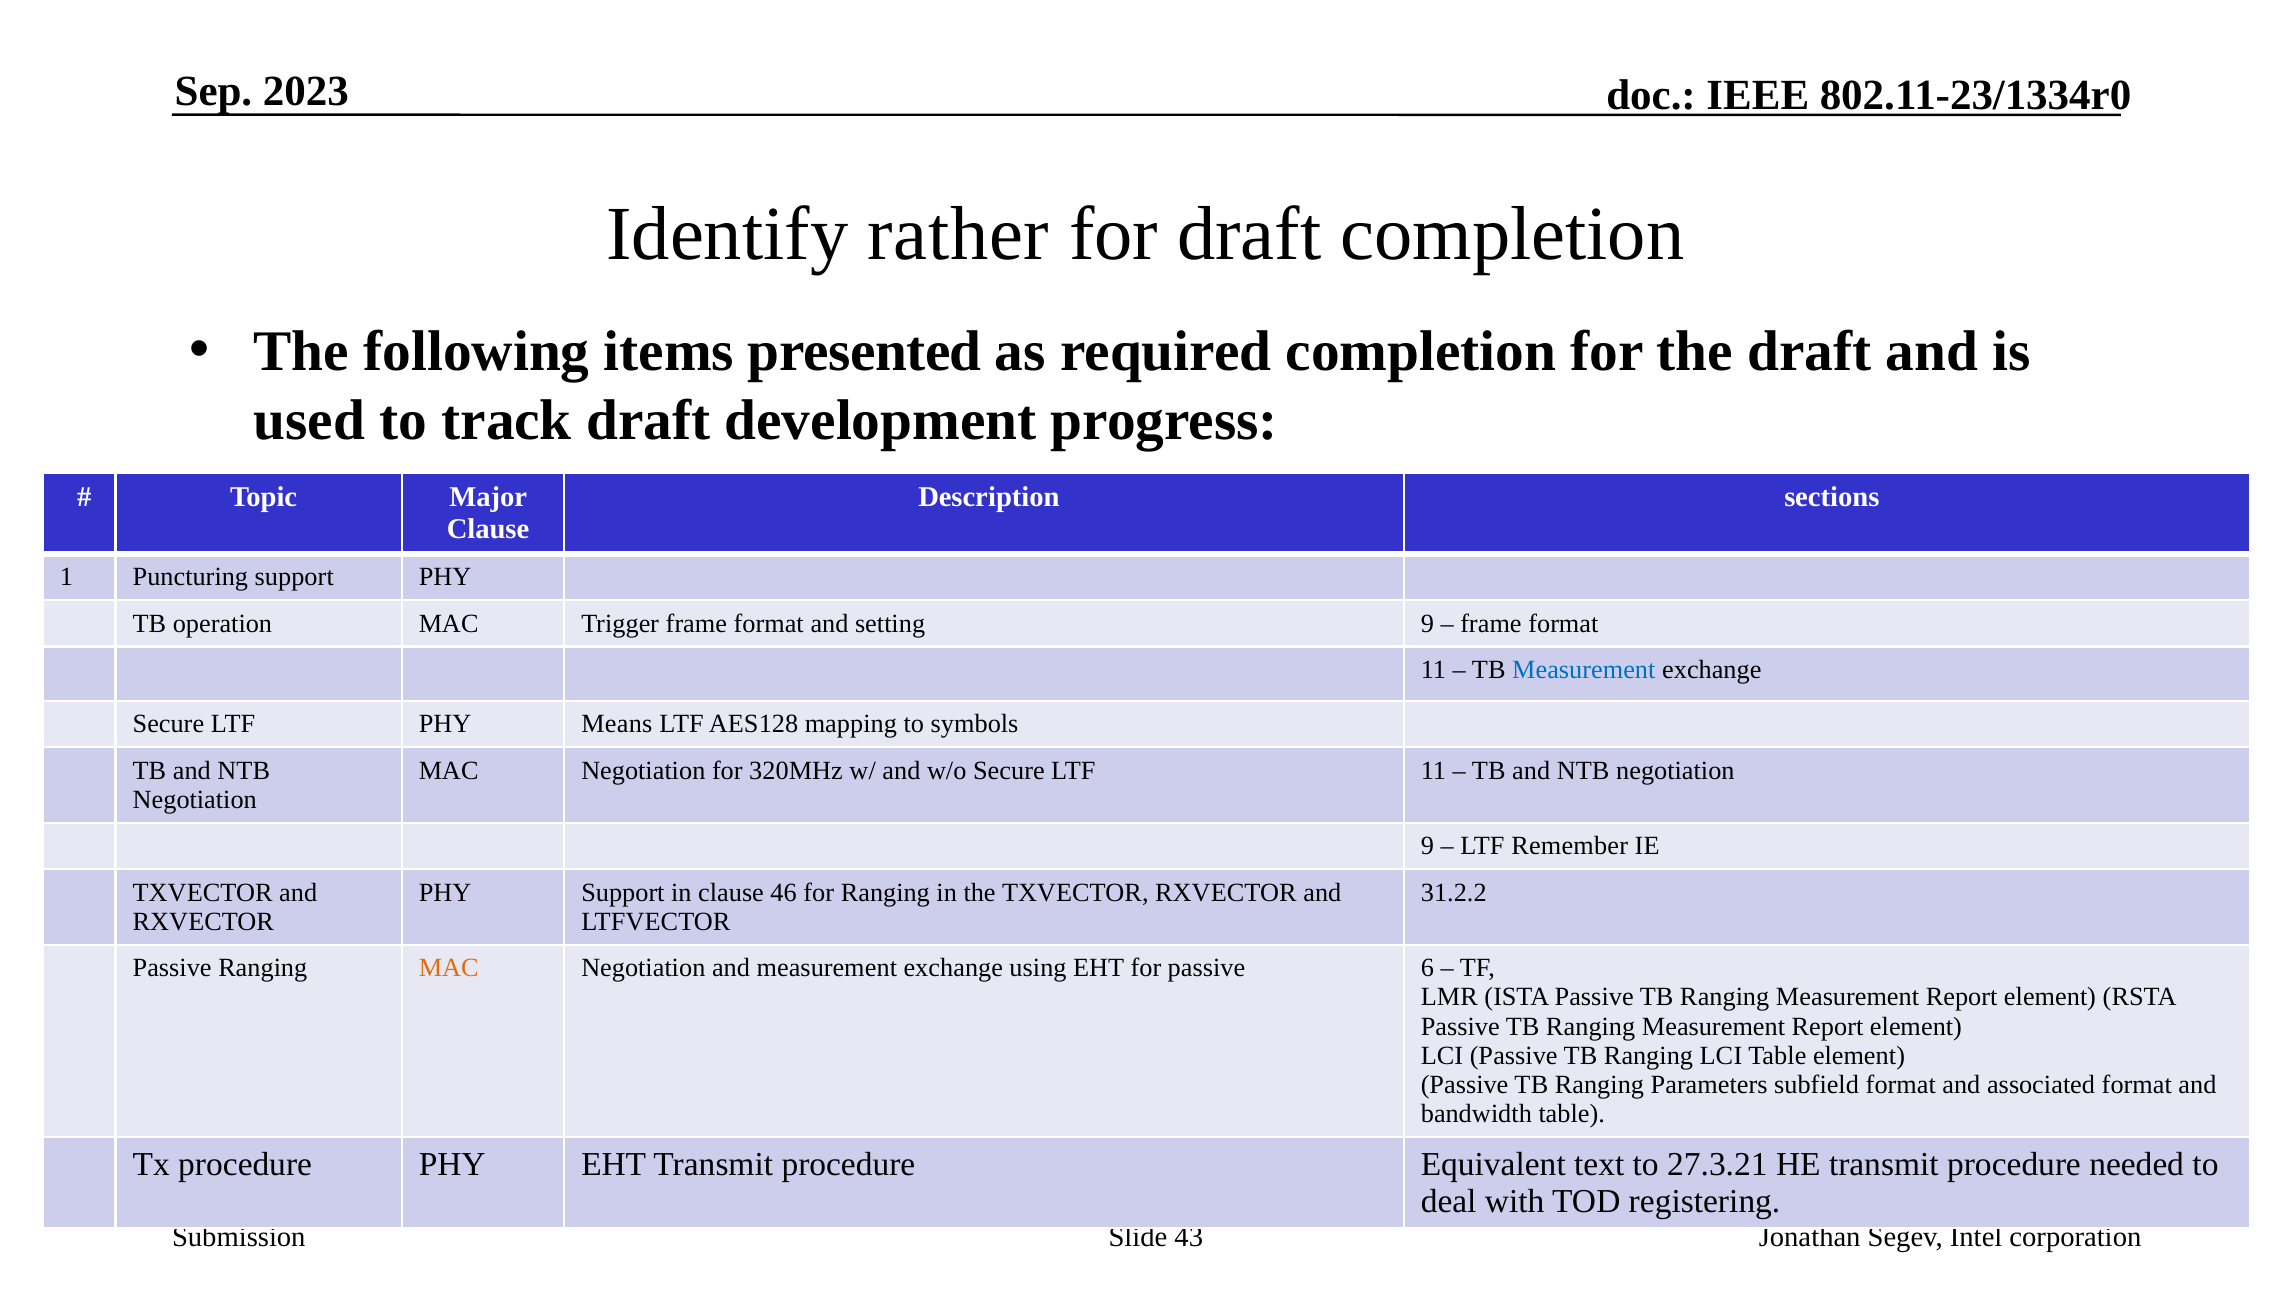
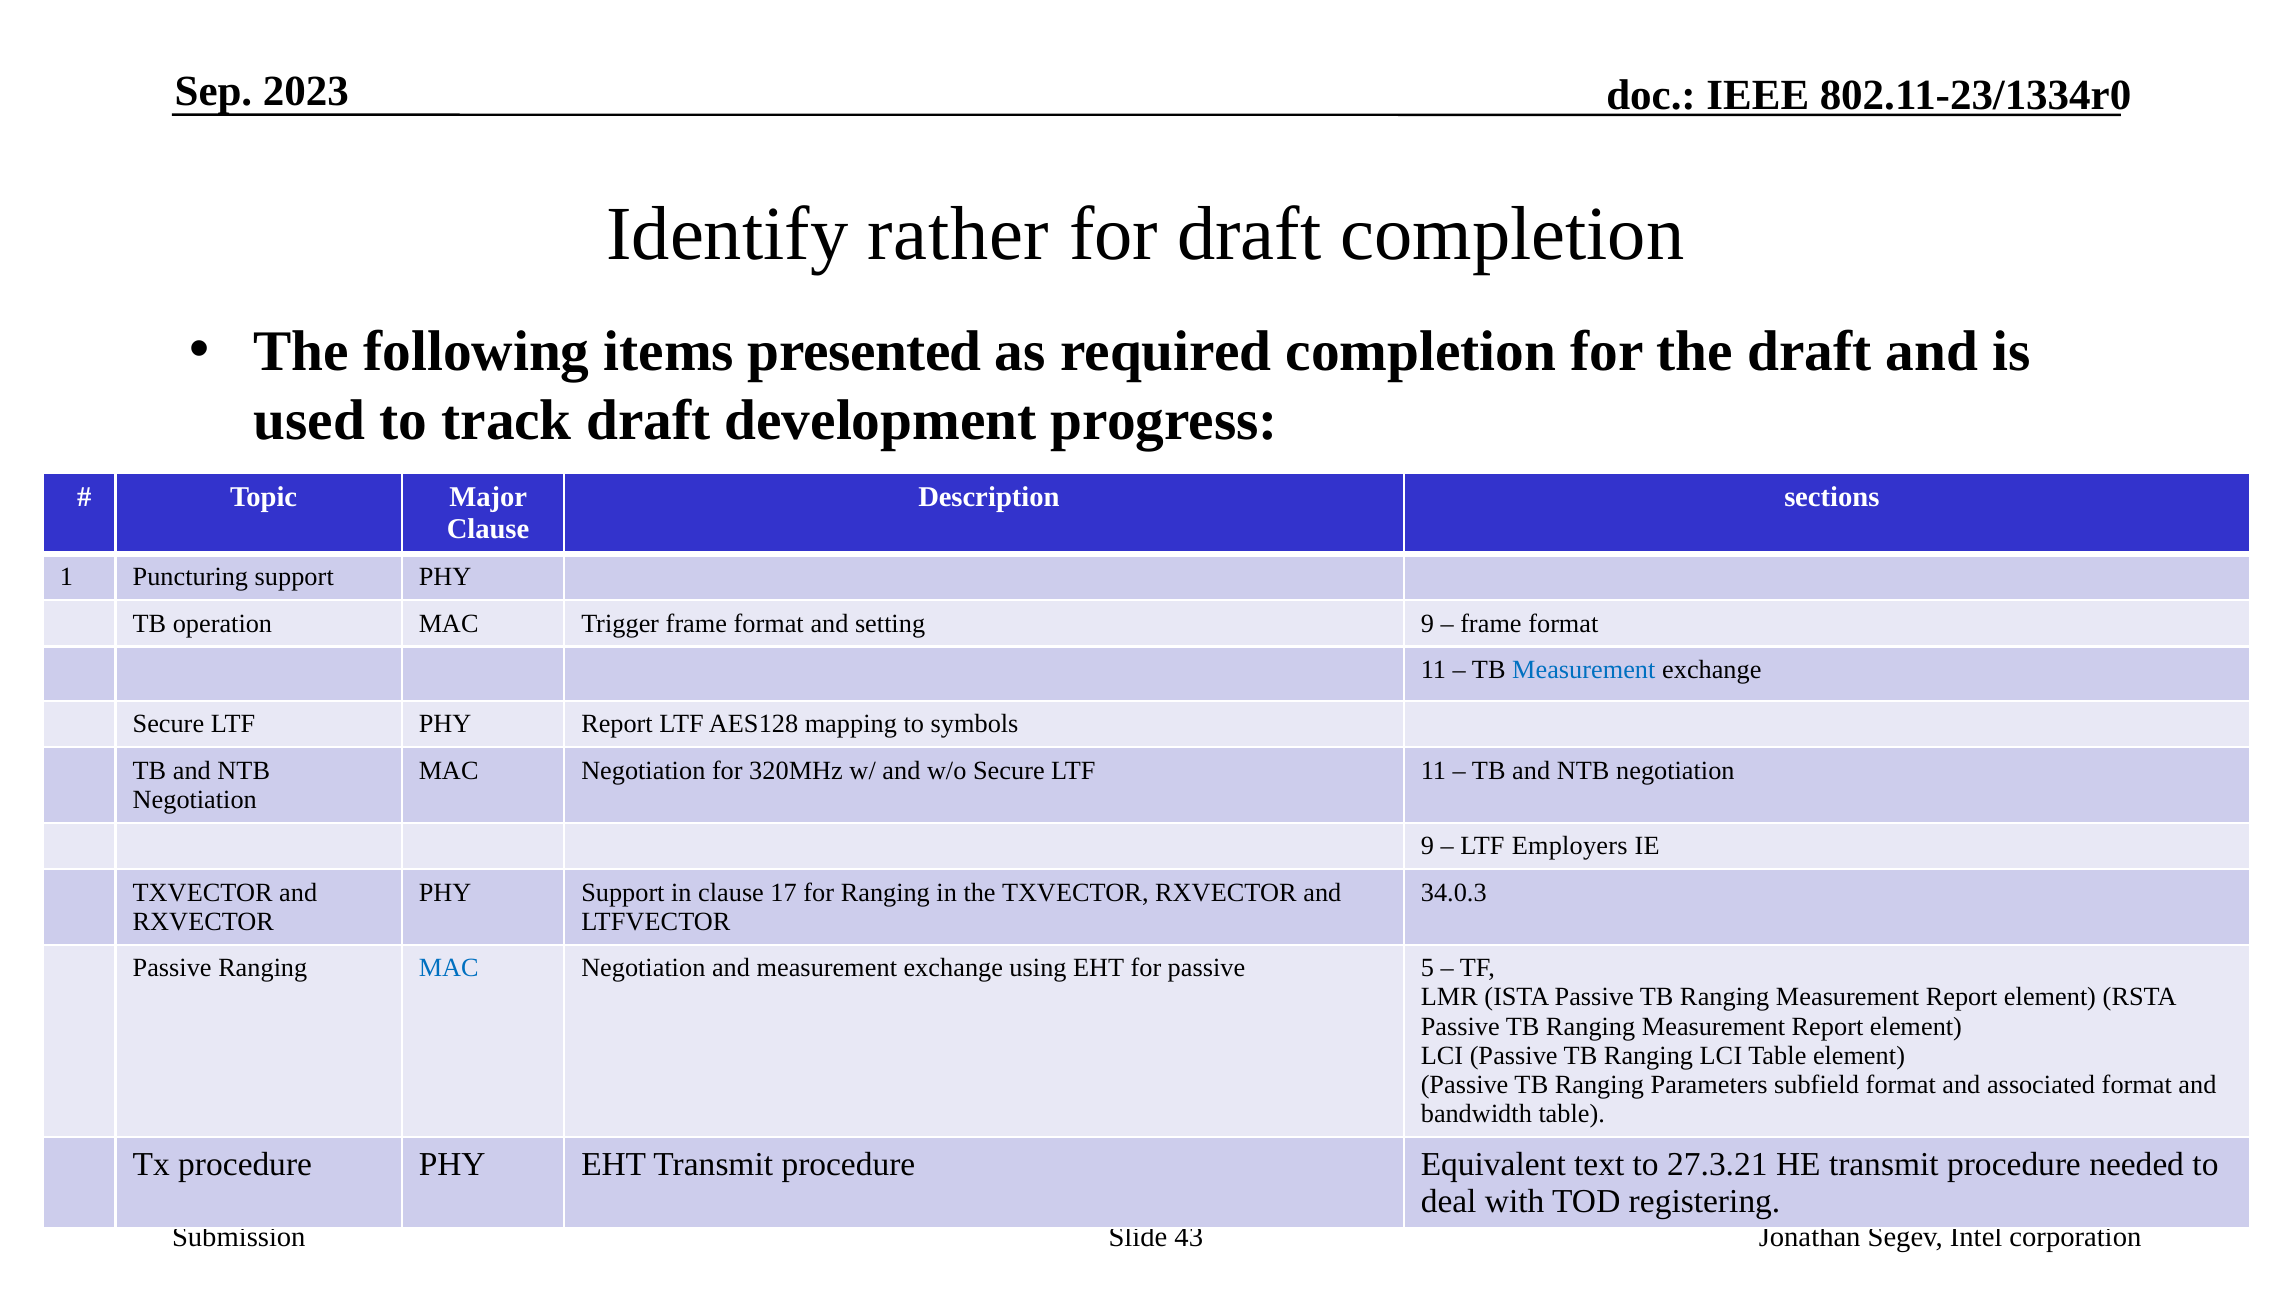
PHY Means: Means -> Report (617, 724)
Remember: Remember -> Employers (1570, 846)
46: 46 -> 17 (784, 892)
31.2.2: 31.2.2 -> 34.0.3 (1454, 892)
MAC colour: orange -> blue (449, 968)
6: 6 -> 5 (1427, 968)
